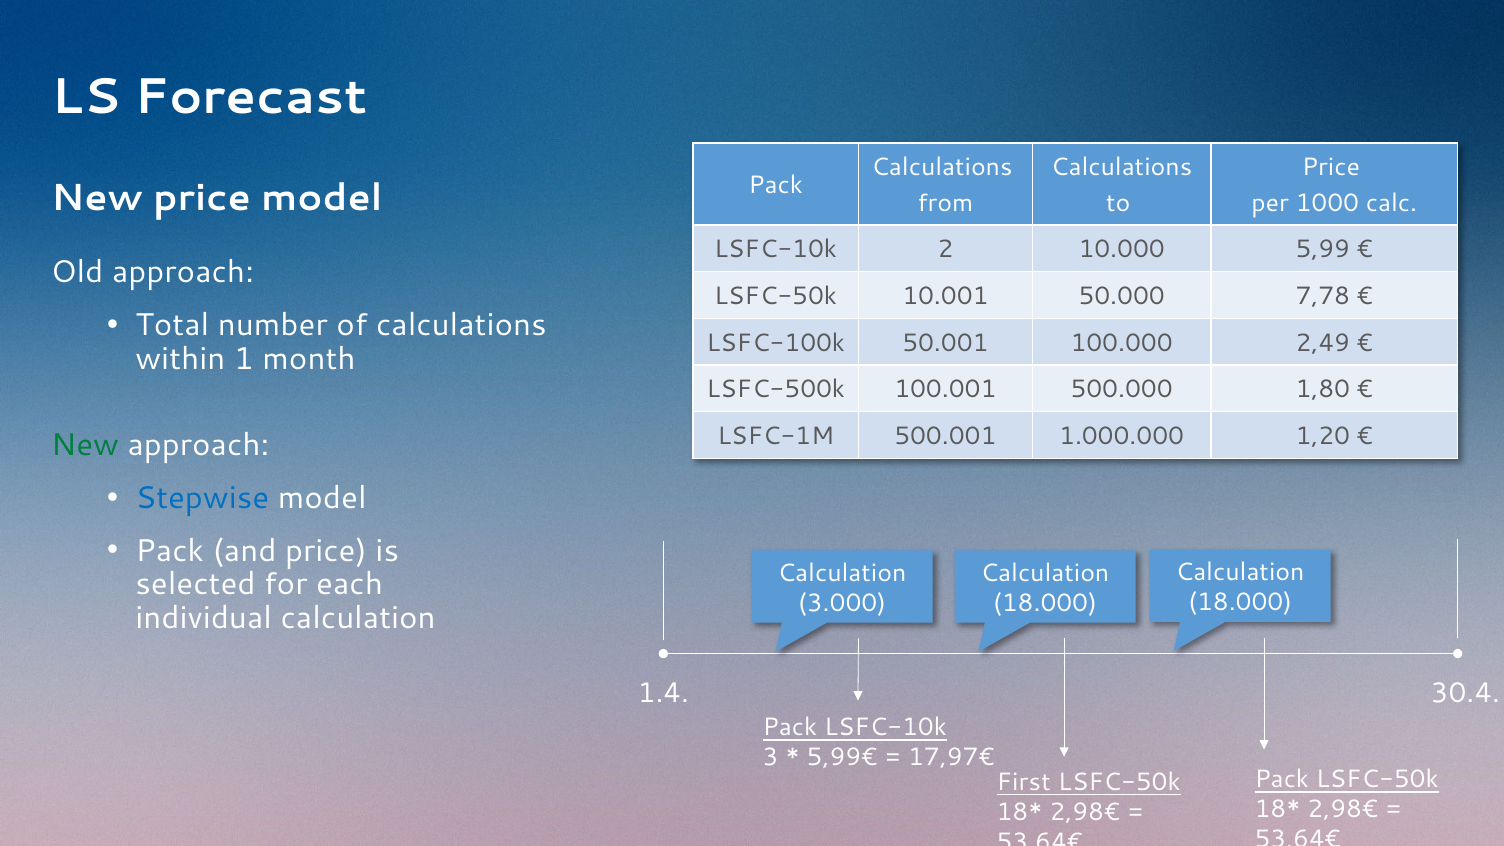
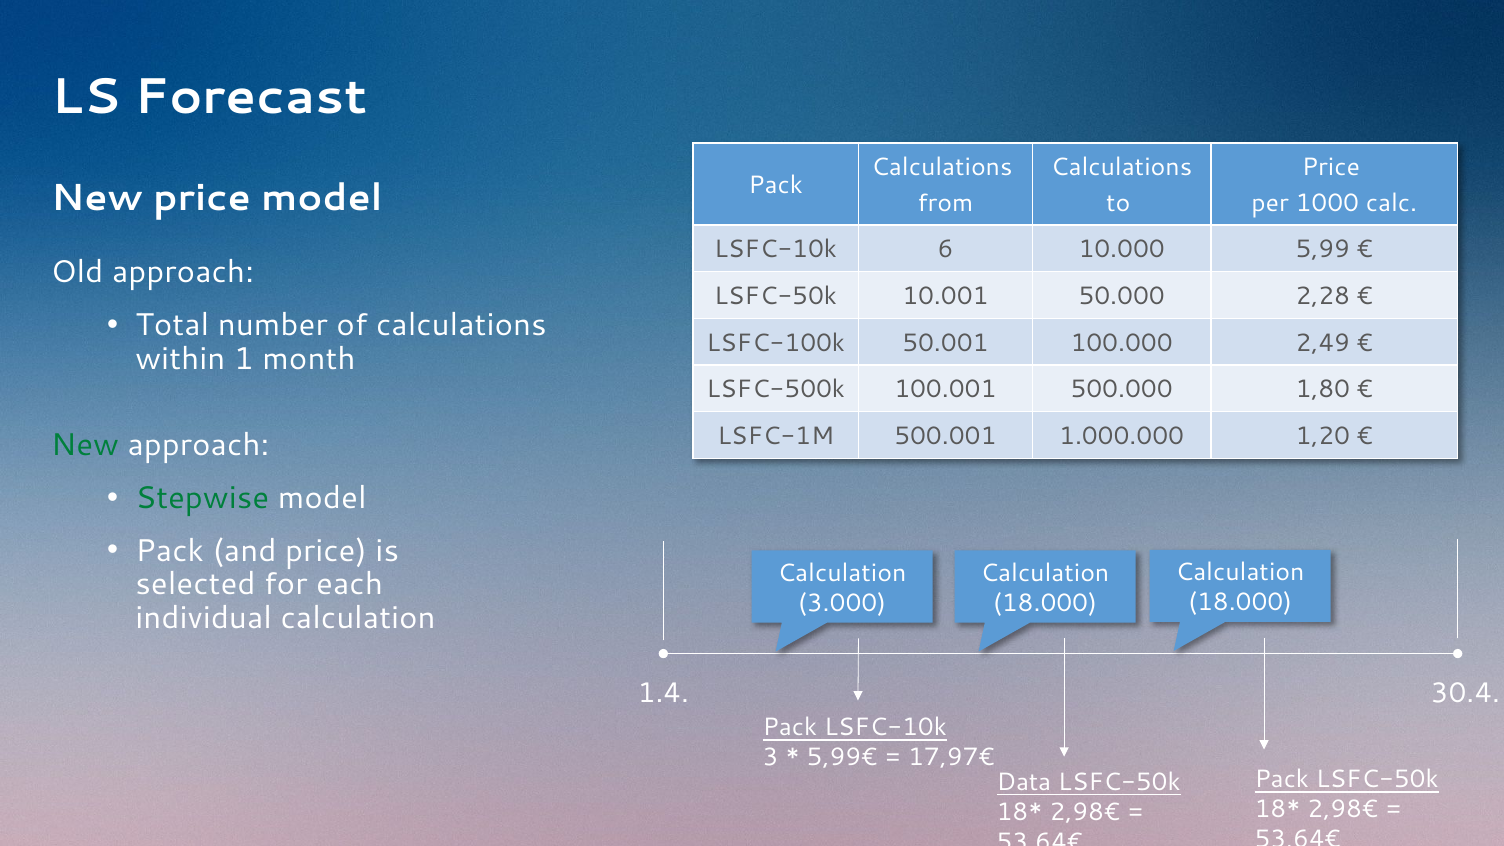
2: 2 -> 6 (945, 250)
7,78: 7,78 -> 2,28 (1323, 296)
Stepwise colour: blue -> green (202, 498)
First: First -> Data (1024, 782)
